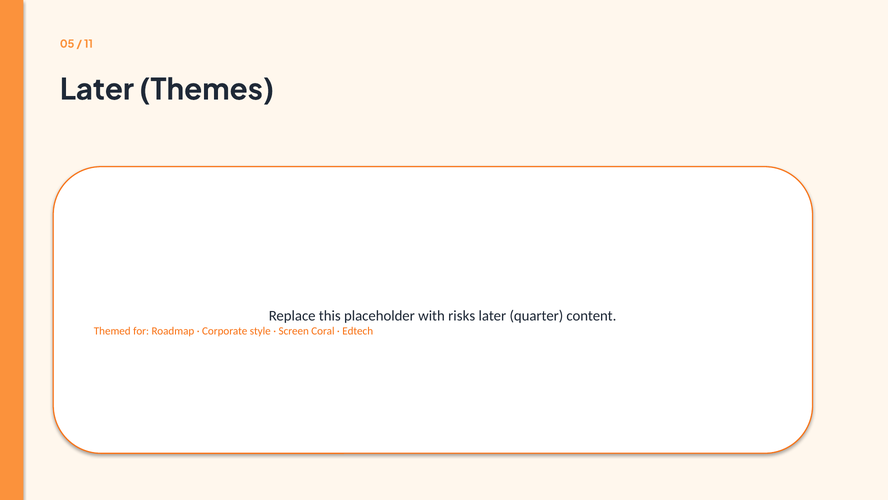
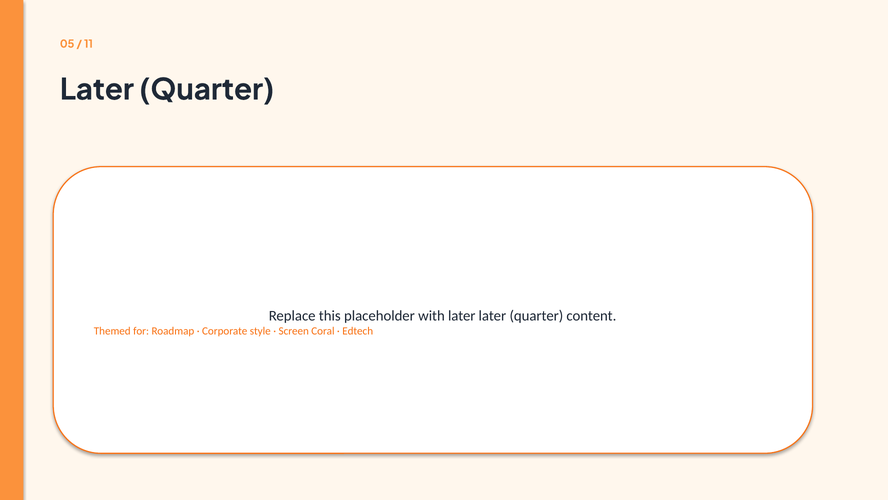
Themes: Themes -> Quarter (207, 90)
with risks: risks -> later (462, 316)
